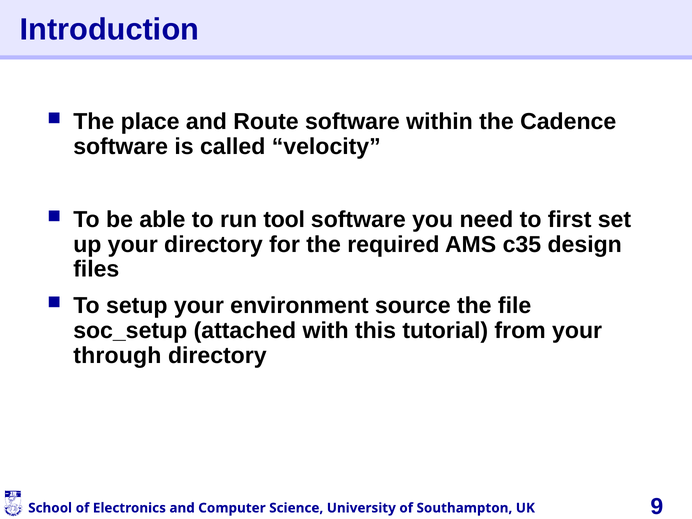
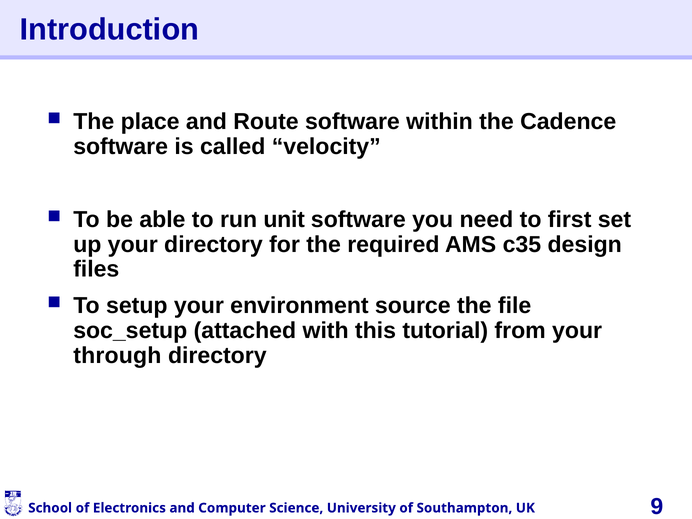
tool: tool -> unit (284, 219)
